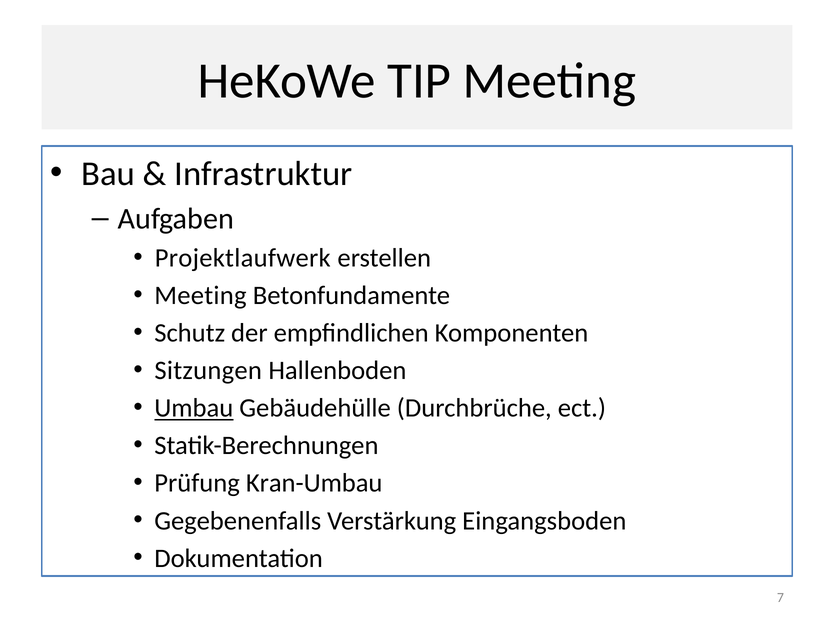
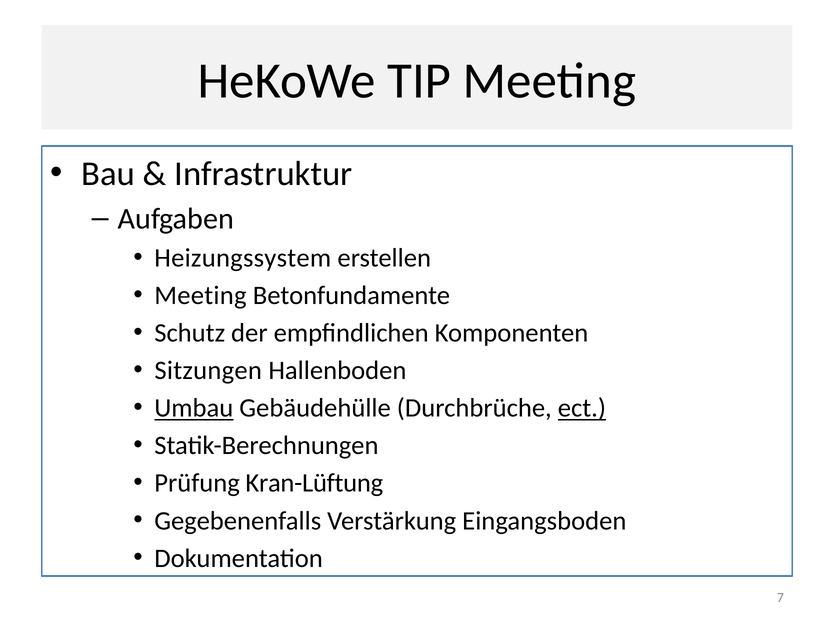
Projektlaufwerk: Projektlaufwerk -> Heizungssystem (243, 258)
ect underline: none -> present (582, 408)
Kran-Umbau: Kran-Umbau -> Kran-Lüftung (314, 483)
